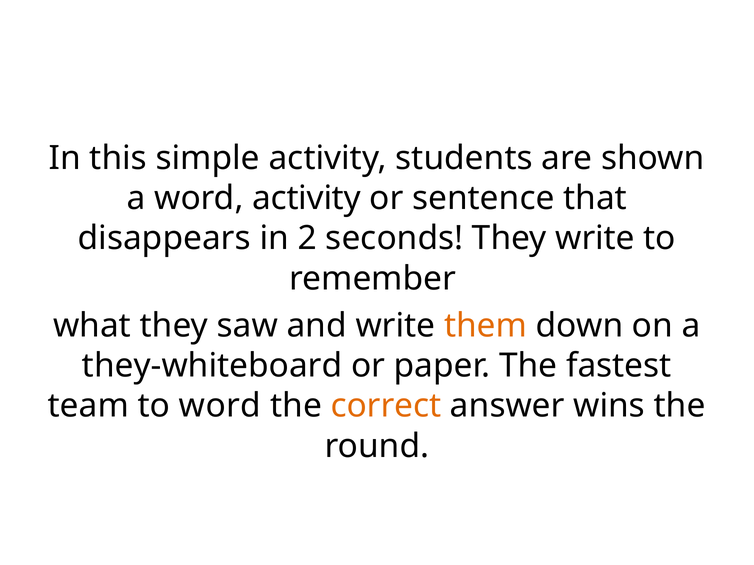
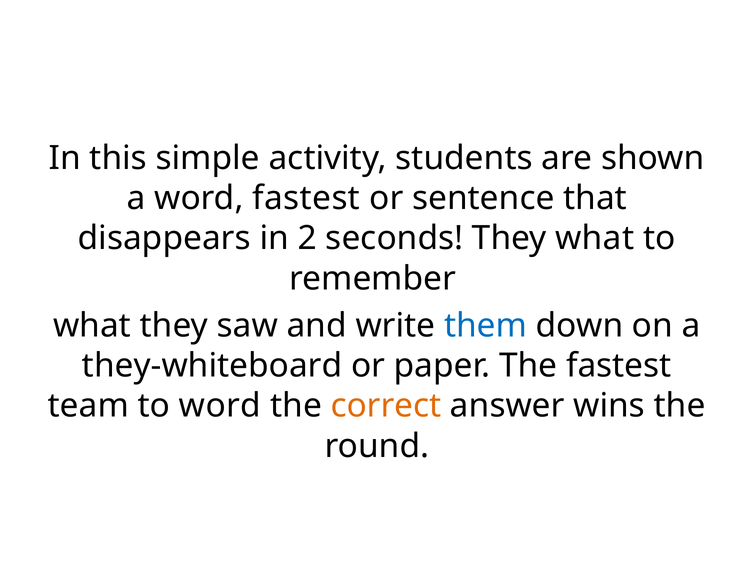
word activity: activity -> fastest (306, 198)
They write: write -> what (595, 239)
them colour: orange -> blue (486, 326)
